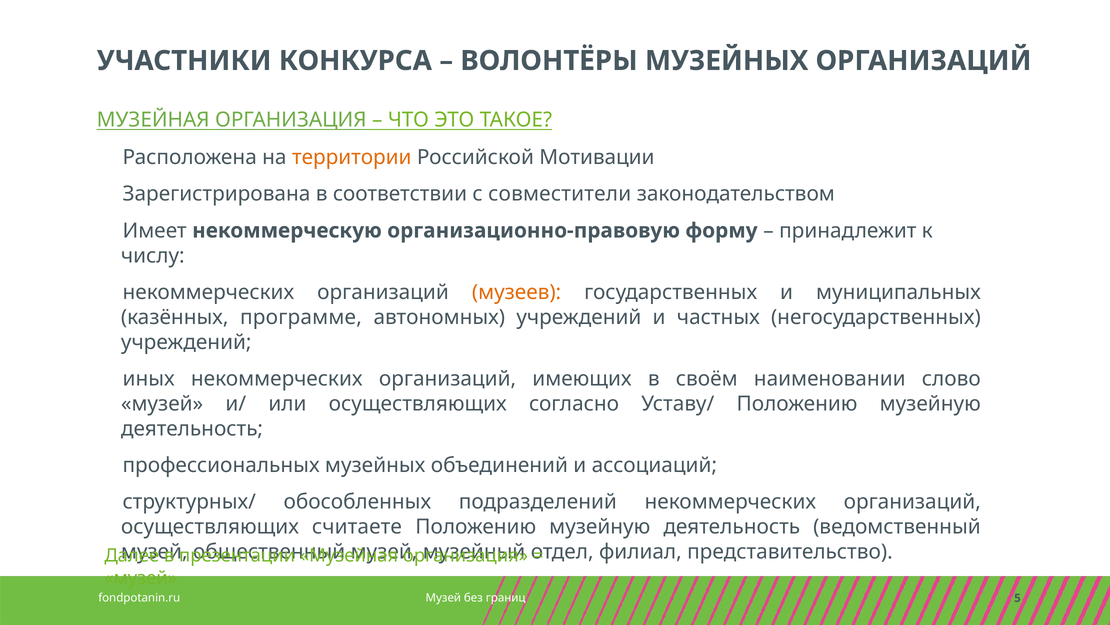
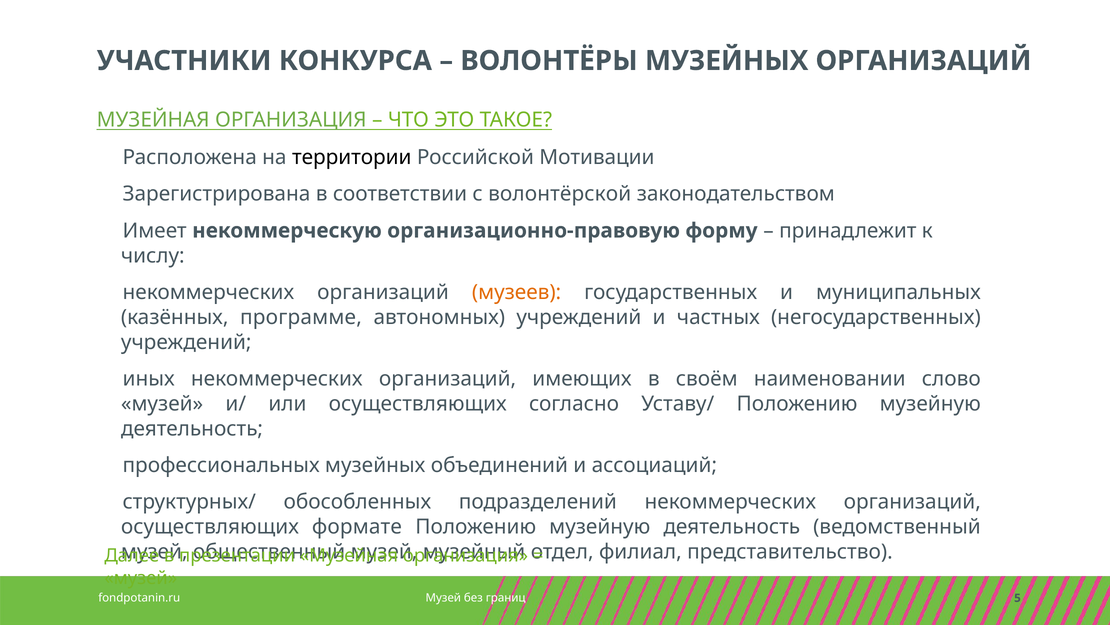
территории colour: orange -> black (352, 157)
совместители: совместители -> волонтёрской (560, 194)
считаете: считаете -> формате (357, 526)
